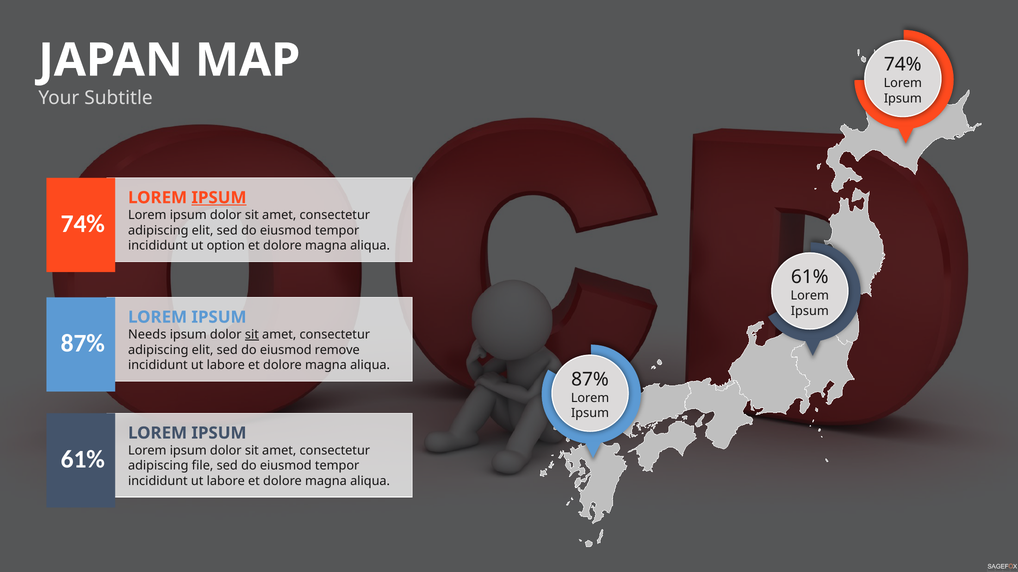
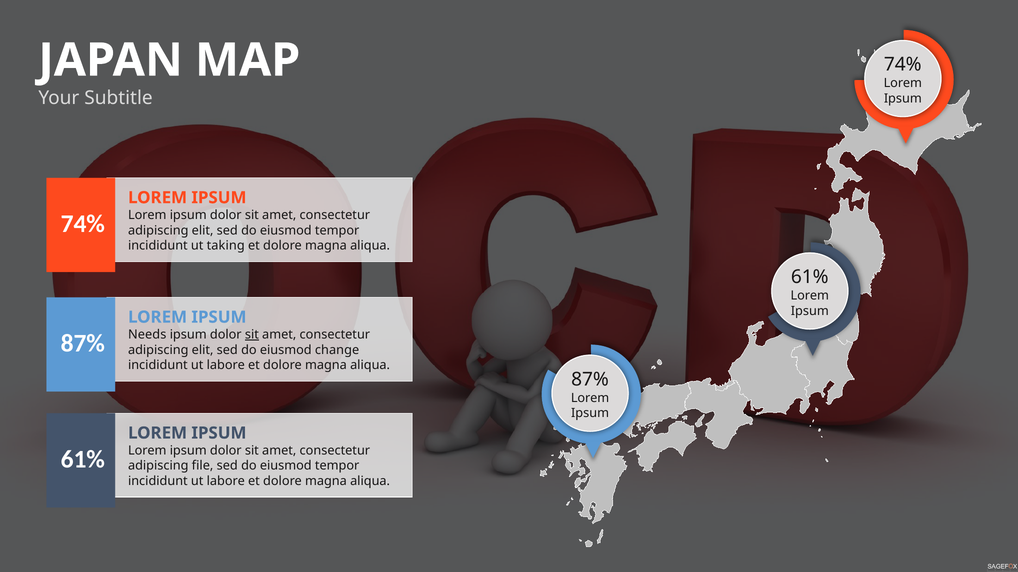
IPSUM underline: present -> none (219, 198)
option: option -> taking (226, 246)
remove: remove -> change (337, 350)
